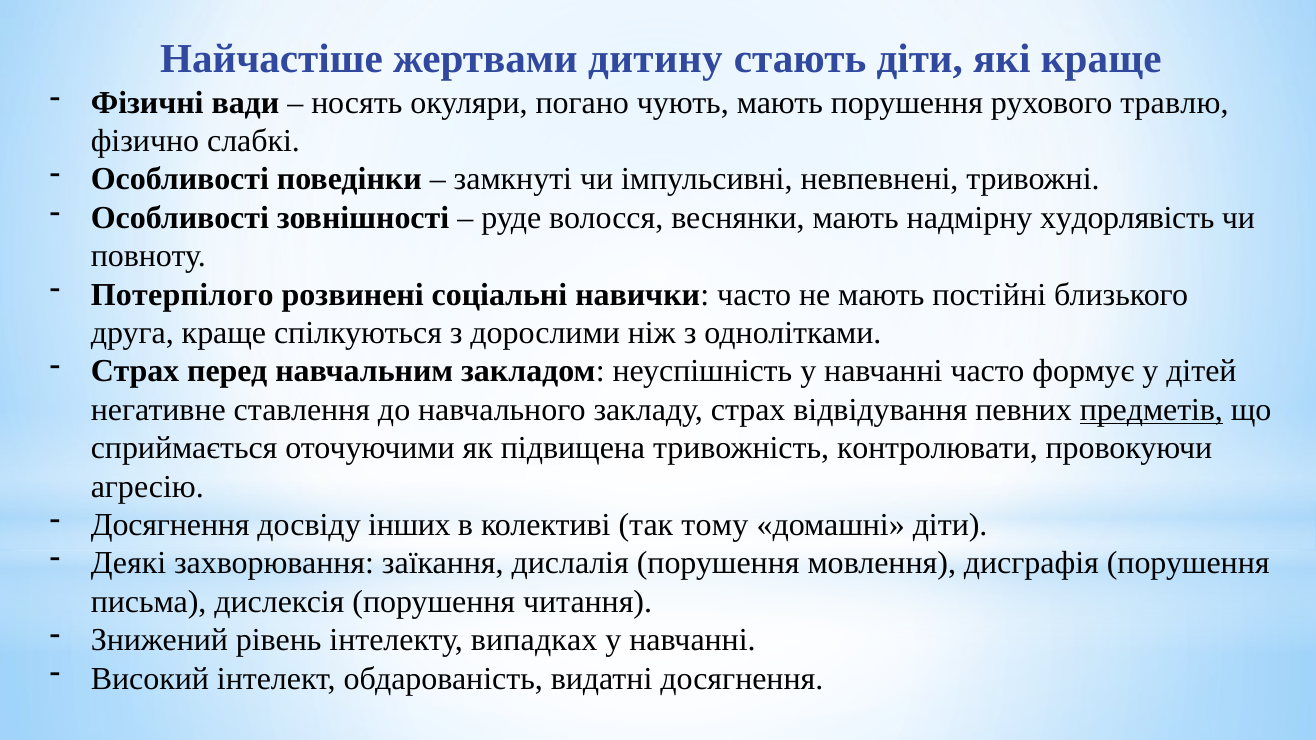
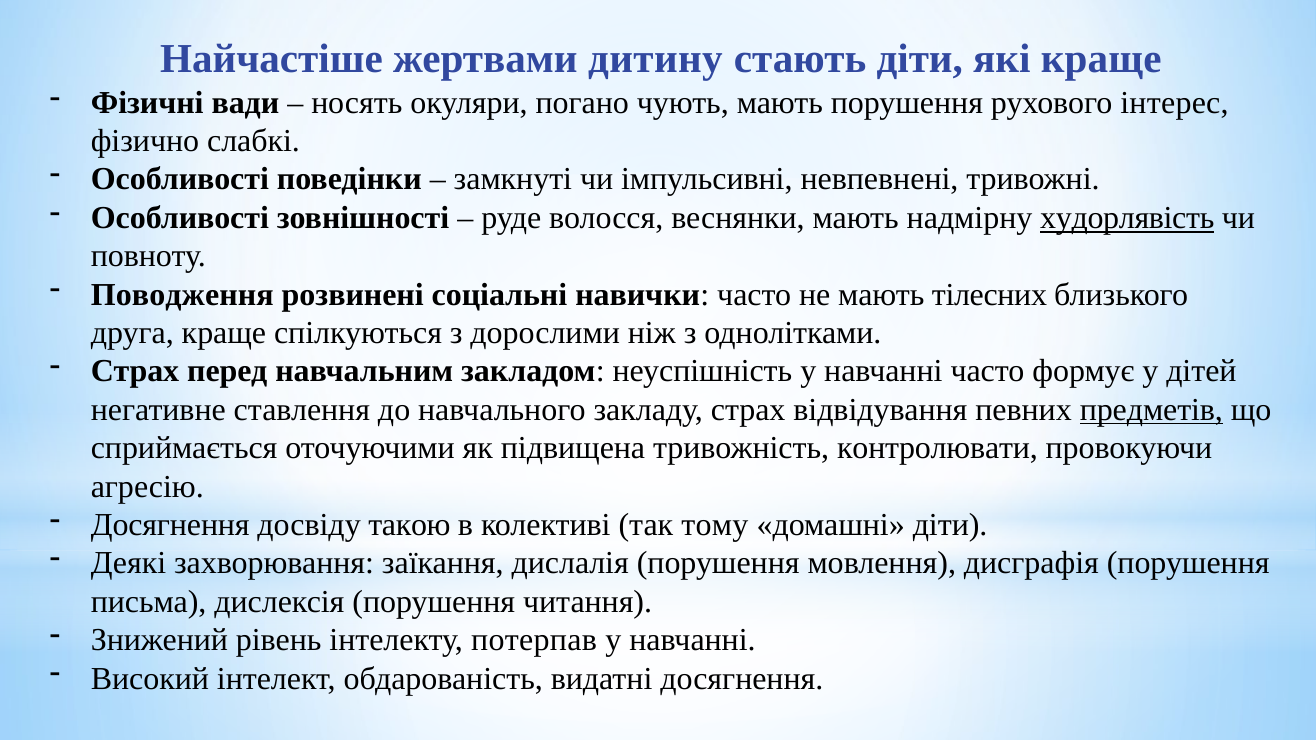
травлю: травлю -> інтерес (1175, 103)
худорлявість underline: none -> present (1127, 218)
Потерпілого: Потерпілого -> Поводження (182, 295)
постійні: постійні -> тілесних (989, 295)
інших: інших -> такою (409, 525)
випадках: випадках -> потерпав (534, 640)
